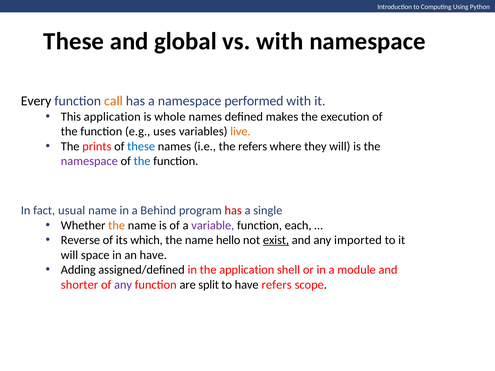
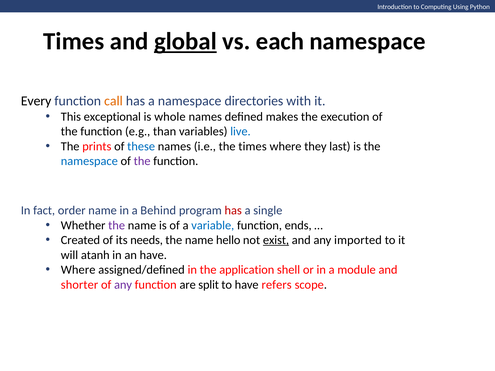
These: These -> Times (74, 42)
global underline: none -> present (185, 42)
vs with: with -> each (280, 42)
performed: performed -> directories (254, 101)
This application: application -> exceptional (112, 117)
uses: uses -> than (165, 132)
live colour: orange -> blue (240, 132)
the refers: refers -> times (253, 146)
they will: will -> last (340, 146)
namespace colour: purple -> blue (89, 161)
the colour: blue -> purple (142, 161)
usual: usual -> order (72, 211)
the colour: orange -> purple (117, 225)
variable colour: purple -> blue (213, 225)
each: each -> ends (298, 225)
Reverse: Reverse -> Created (80, 240)
which: which -> needs (147, 240)
space: space -> atanh (95, 255)
Adding: Adding -> Where (78, 270)
